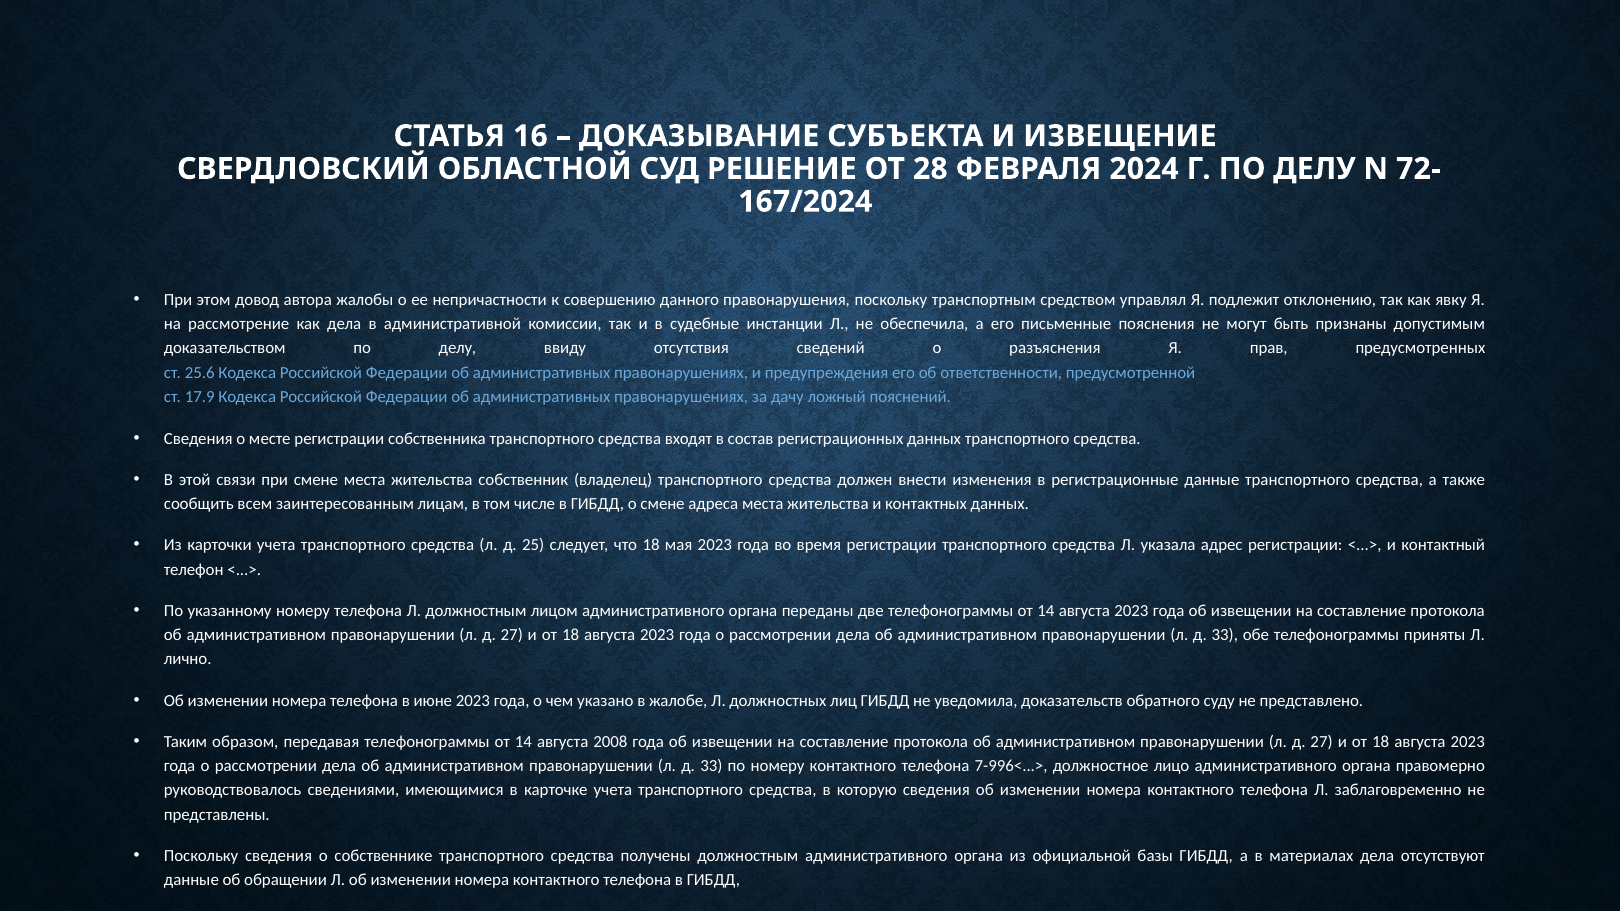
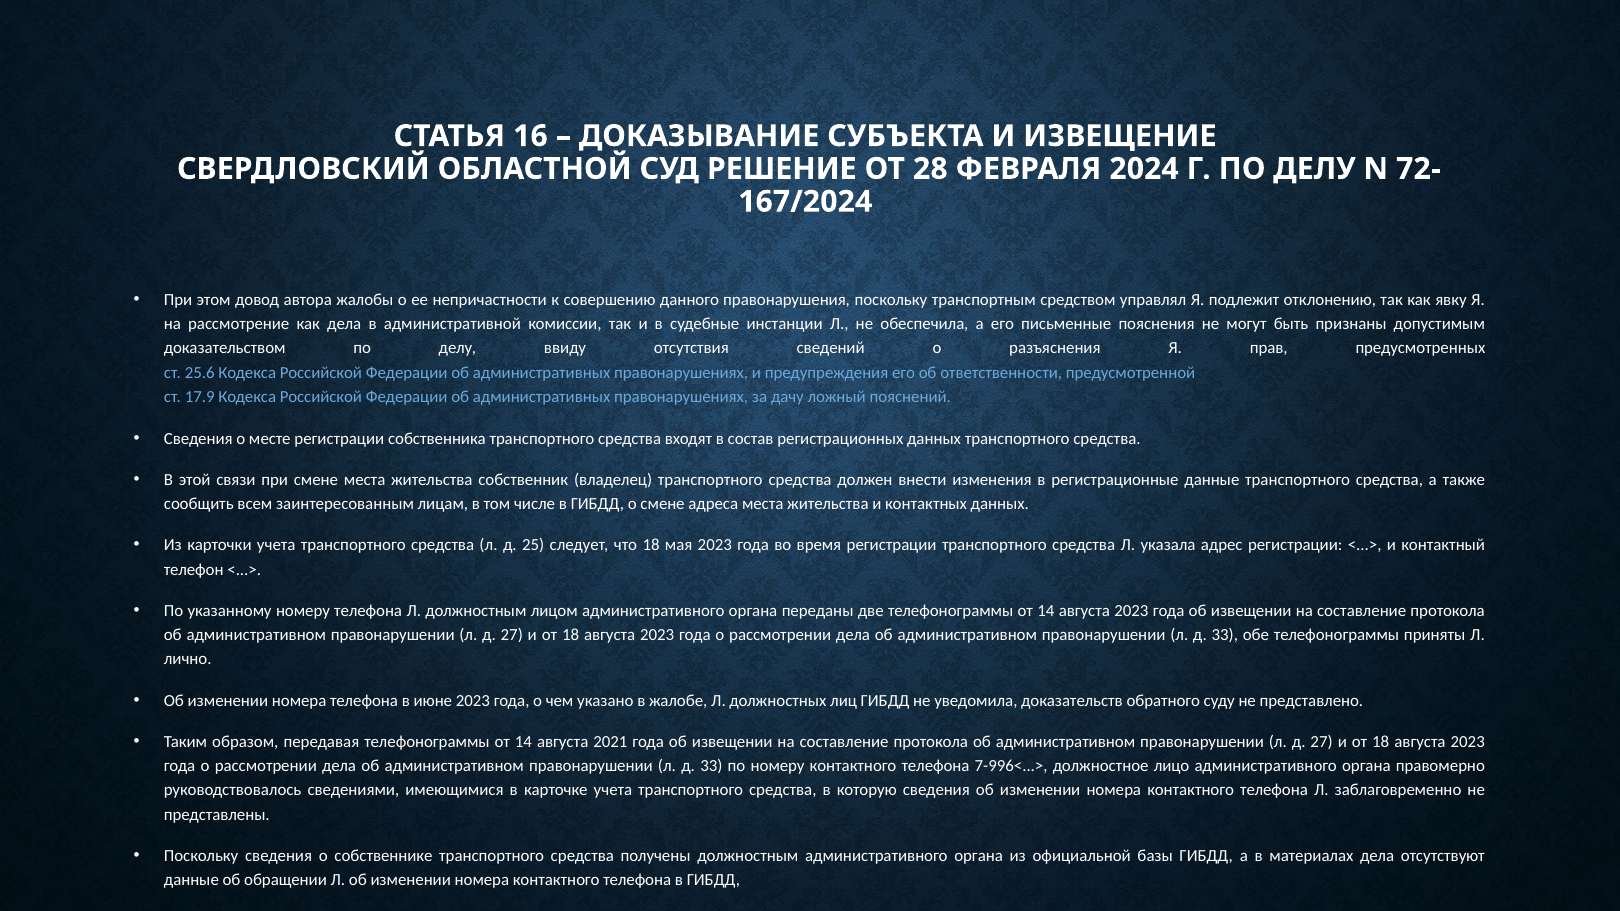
2008: 2008 -> 2021 (610, 742)
